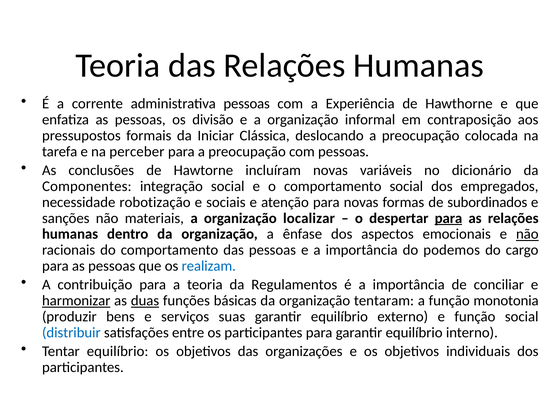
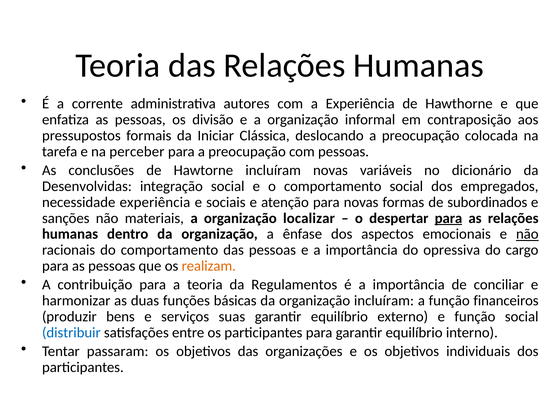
administrativa pessoas: pessoas -> autores (247, 104)
Componentes: Componentes -> Desenvolvidas (87, 186)
necessidade robotização: robotização -> experiência (155, 202)
podemos: podemos -> opressiva (452, 250)
realizam colour: blue -> orange (209, 266)
harmonizar underline: present -> none (76, 301)
duas underline: present -> none (145, 301)
organização tentaram: tentaram -> incluíram (384, 301)
monotonia: monotonia -> financeiros (506, 301)
Tentar equilíbrio: equilíbrio -> passaram (118, 351)
